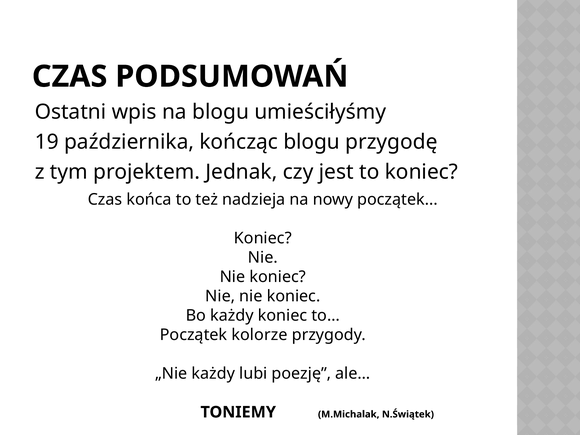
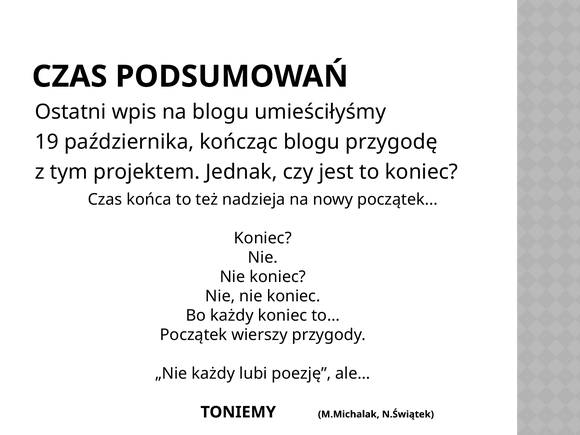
kolorze: kolorze -> wierszy (260, 335)
